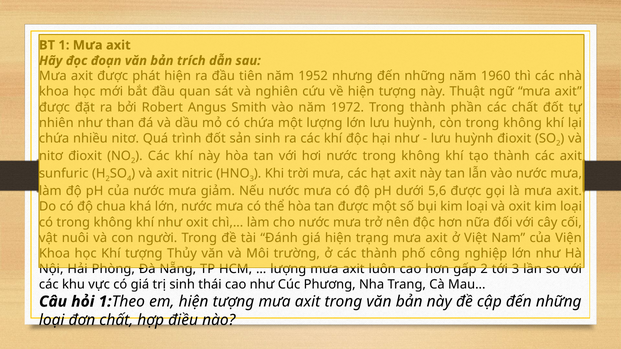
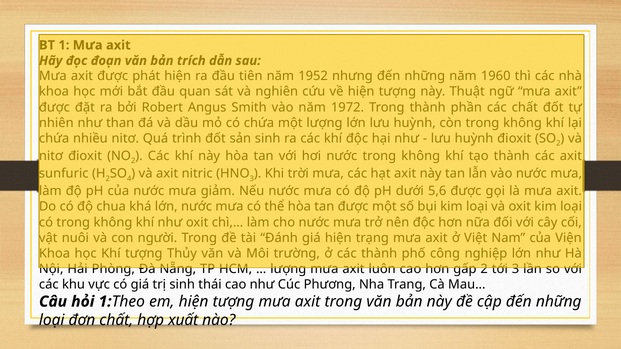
điều: điều -> xuất (183, 320)
